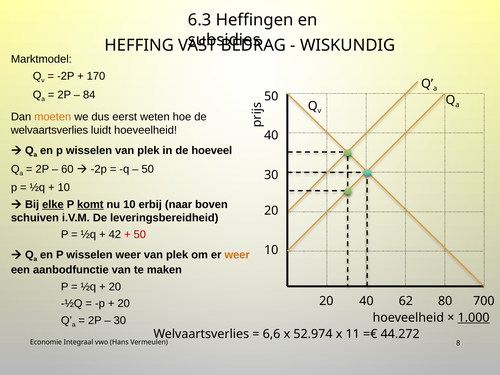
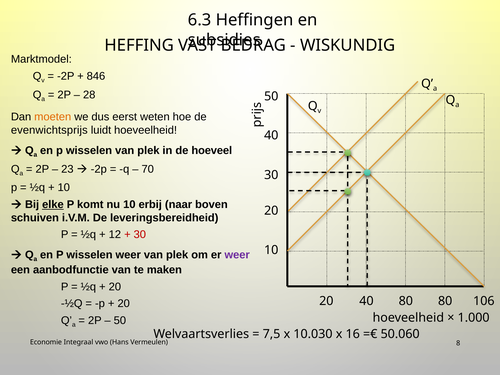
170: 170 -> 846 (96, 76)
84: 84 -> 28 (89, 95)
welvaartsverlies: welvaartsverlies -> evenwichtsprijs (49, 130)
60: 60 -> 23 (67, 169)
50: 50 -> 70 (148, 169)
komt underline: present -> none (90, 204)
42: 42 -> 12 (115, 235)
50: 50 -> 30 (140, 235)
weer colour: orange -> purple (237, 255)
40 62: 62 -> 80 (406, 301)
700: 700 -> 106 (484, 301)
1.000 underline: present -> none (474, 318)
30: 30 -> 50 (120, 320)
6,6: 6,6 -> 7,5 (272, 334)
52.974: 52.974 -> 10.030 (313, 334)
11: 11 -> 16 (353, 334)
44.272: 44.272 -> 50.060 (400, 334)
